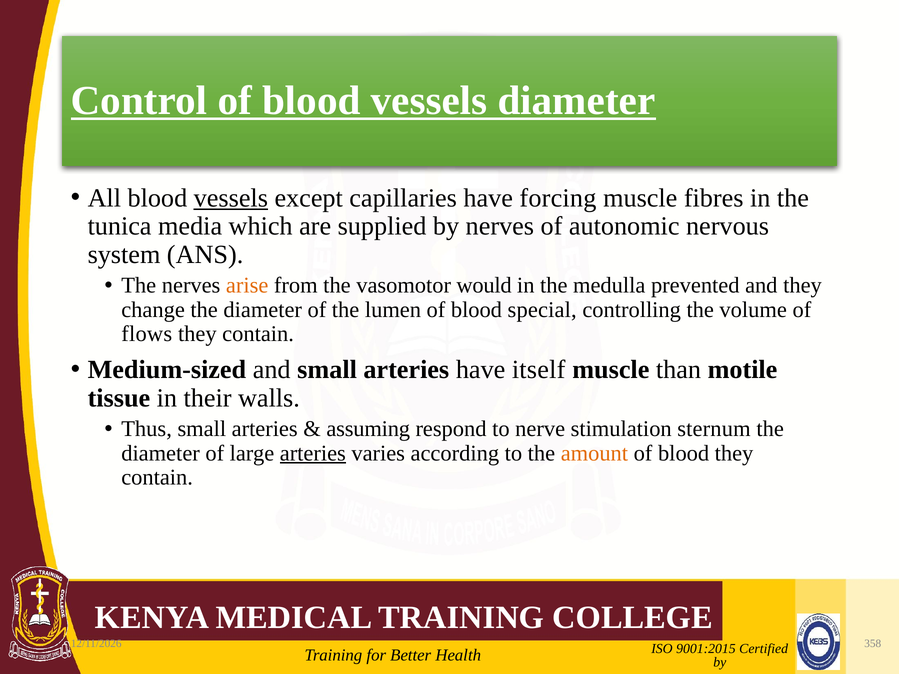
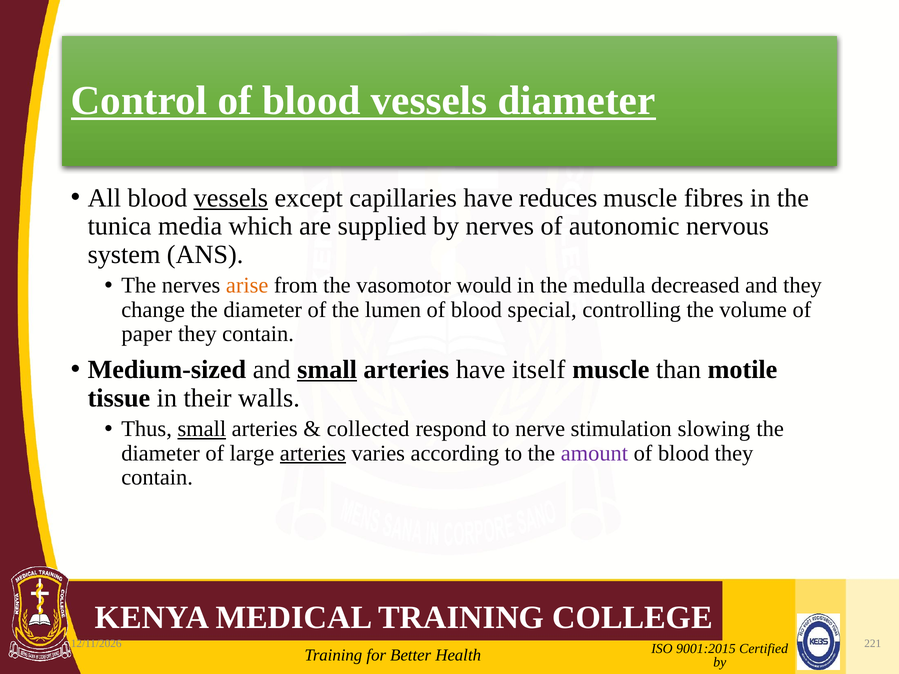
forcing: forcing -> reduces (558, 198)
prevented: prevented -> decreased (695, 286)
flows: flows -> paper (147, 334)
small underline: none -> present (327, 370)
small underline: none -> present (202, 429)
assuming: assuming -> collected (368, 429)
sternum: sternum -> slowing (714, 429)
amount colour: orange -> purple (594, 453)
358: 358 -> 221 (873, 644)
